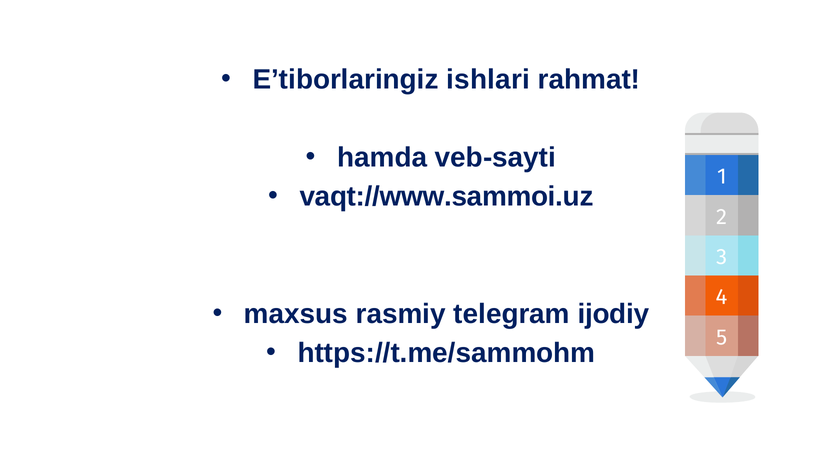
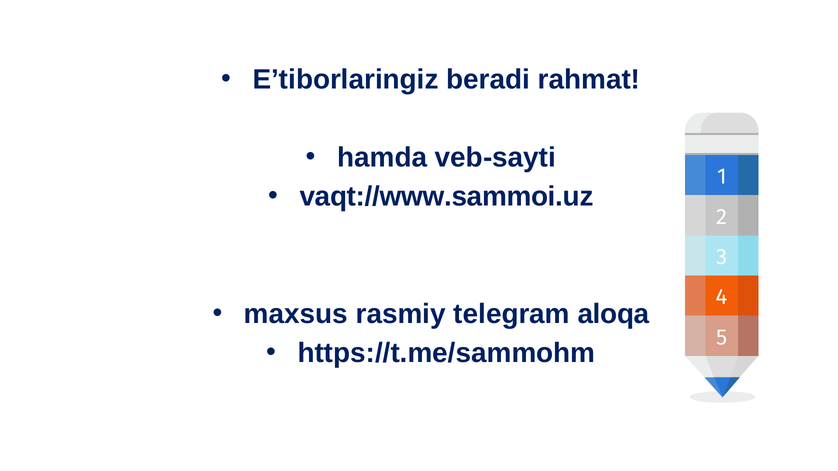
ishlari: ishlari -> beradi (488, 80)
ijodiy: ijodiy -> aloqa (613, 314)
